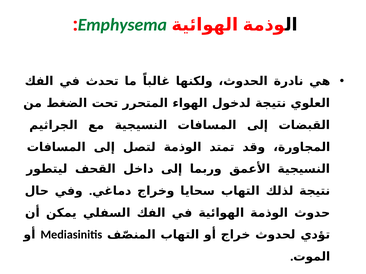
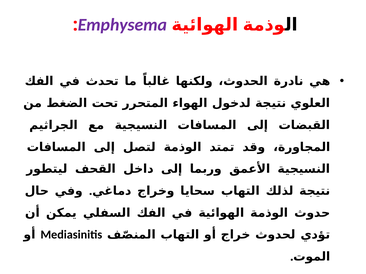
Emphysema colour: green -> purple (122, 25)
